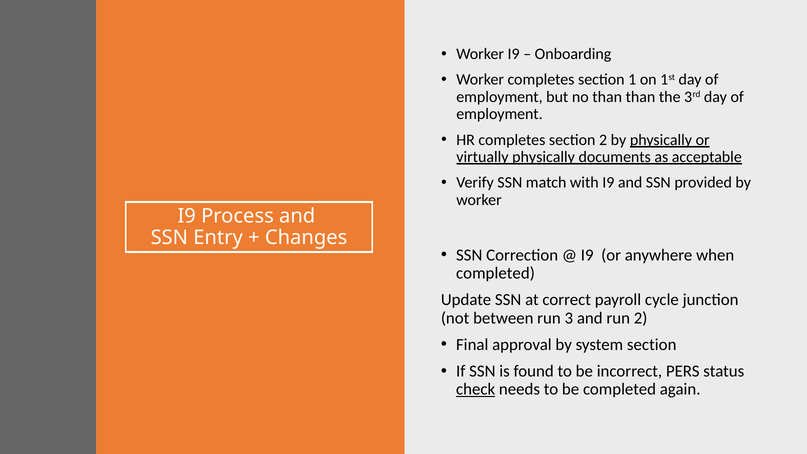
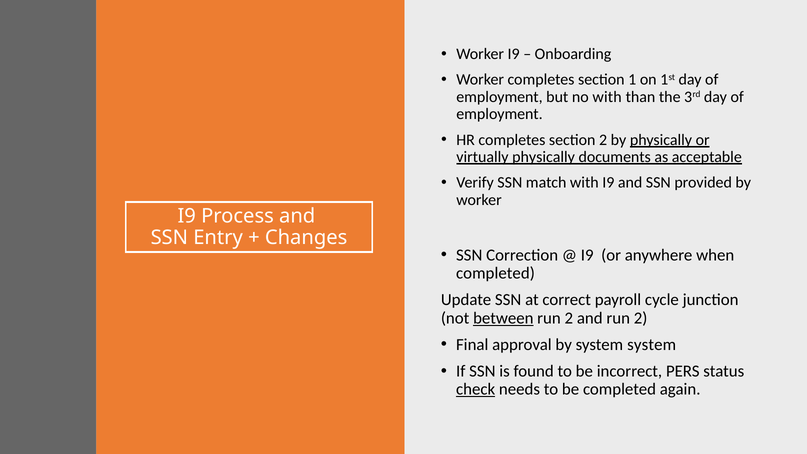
no than: than -> with (607, 97)
between underline: none -> present (503, 318)
3: 3 -> 2 (569, 318)
system section: section -> system (652, 345)
